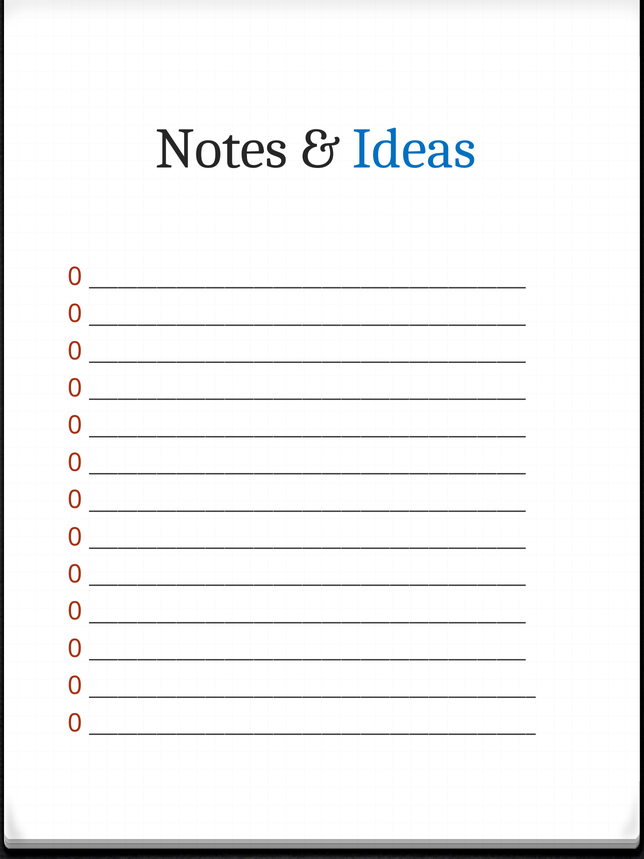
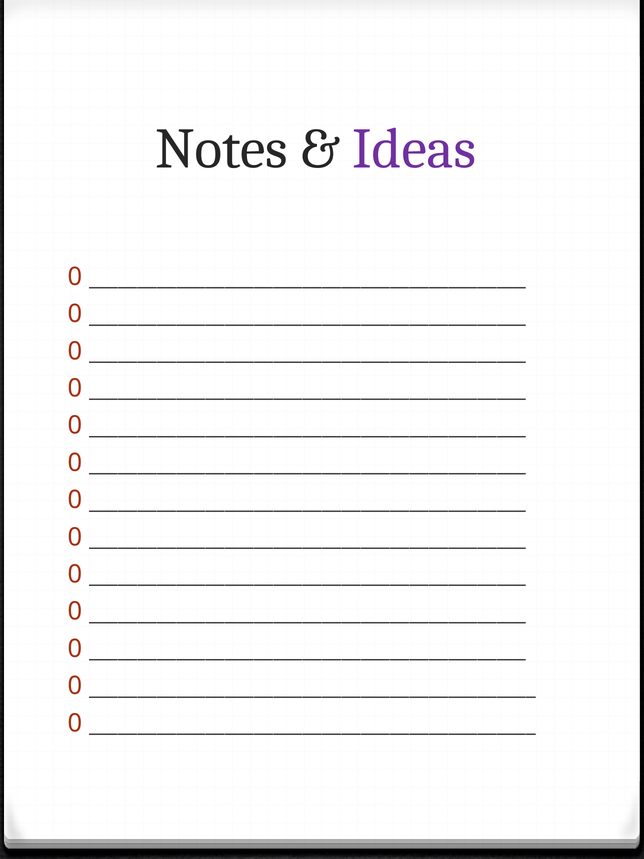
Ideas colour: blue -> purple (414, 149)
